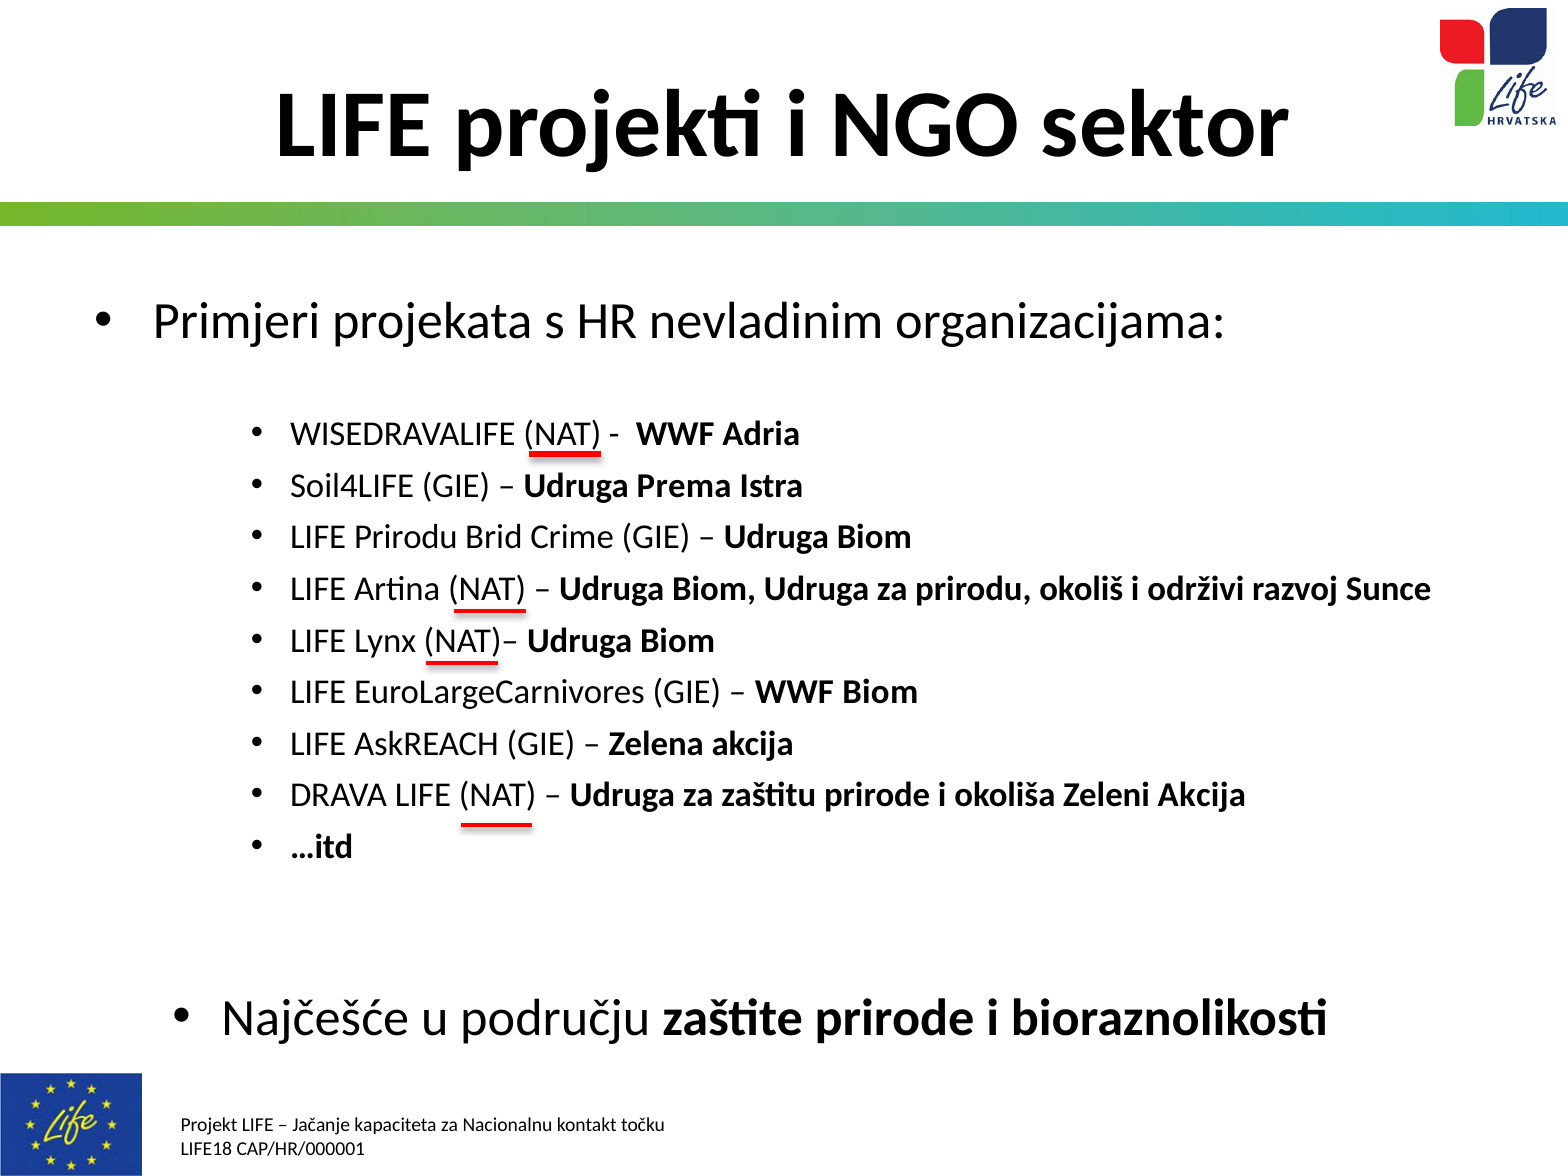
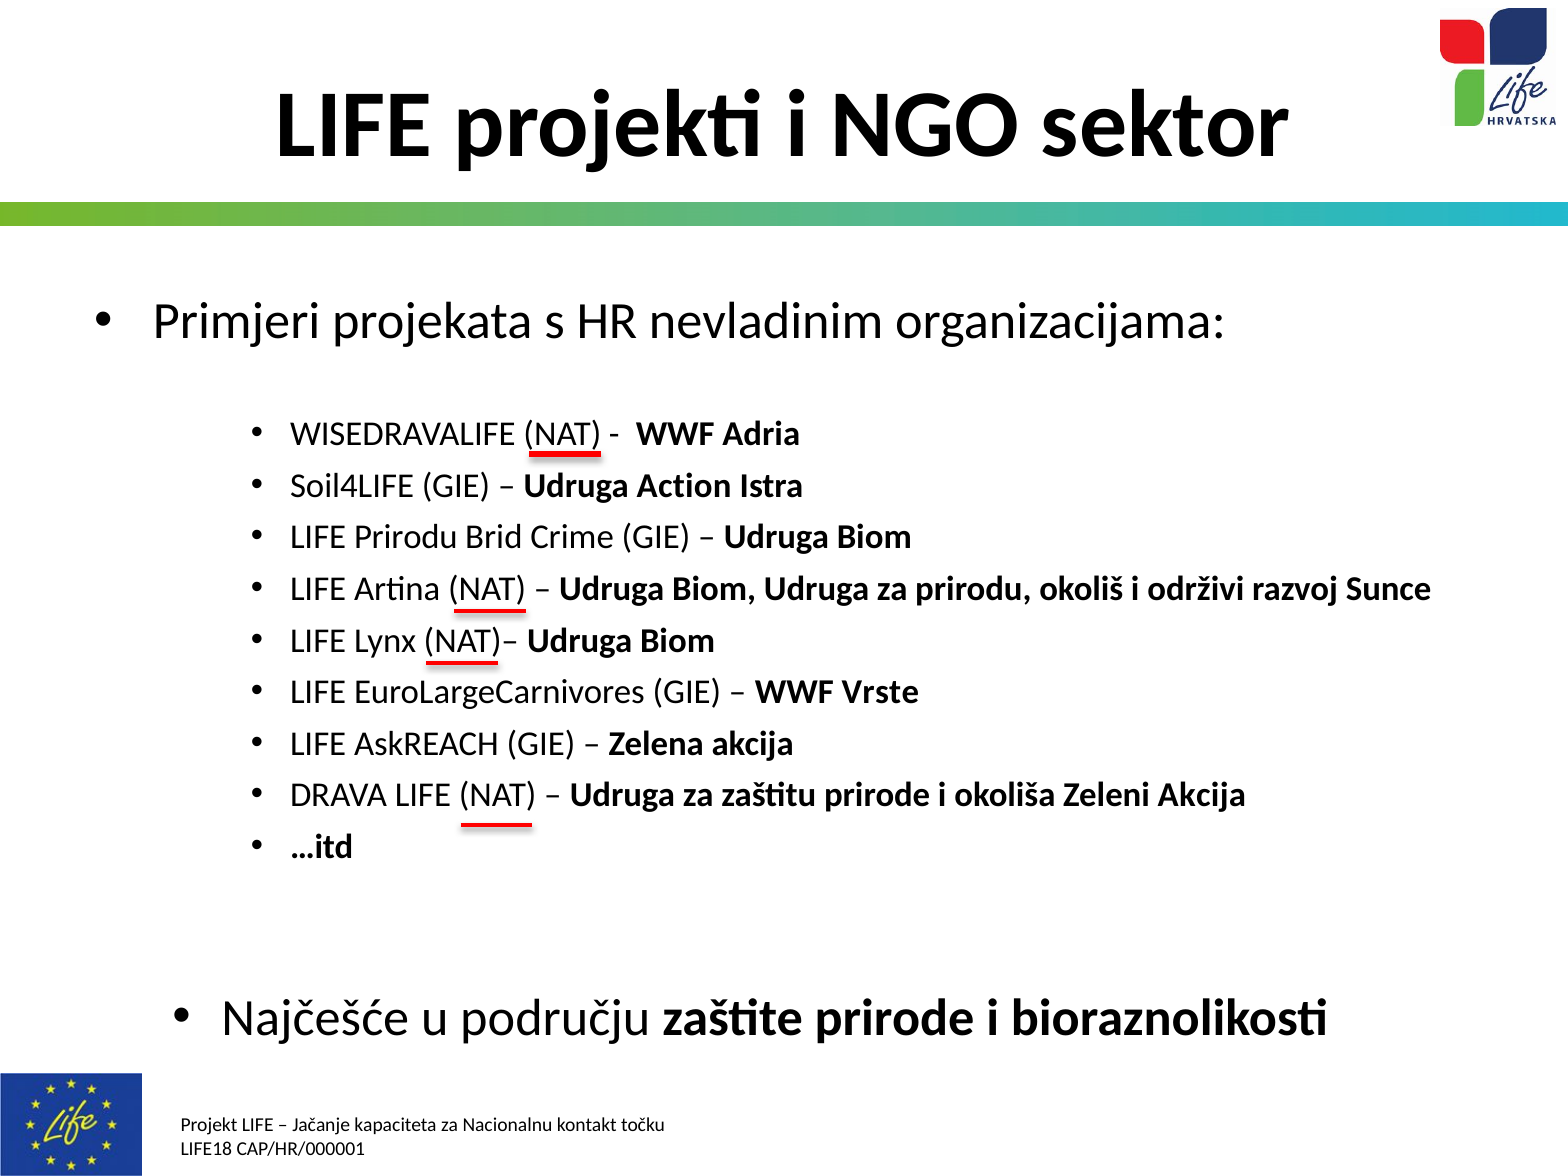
Prema: Prema -> Action (684, 486)
WWF Biom: Biom -> Vrste (880, 692)
